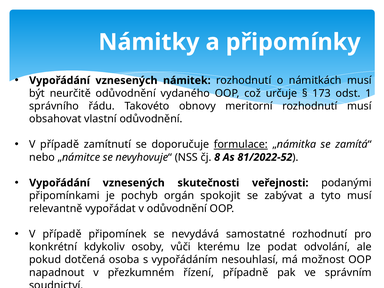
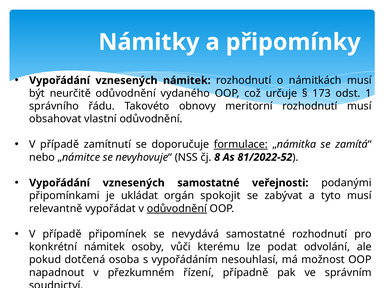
vznesených skutečnosti: skutečnosti -> samostatné (208, 183)
pochyb: pochyb -> ukládat (140, 196)
odůvodnění underline: none -> present (177, 208)
konkrétní kdykoliv: kdykoliv -> námitek (104, 247)
